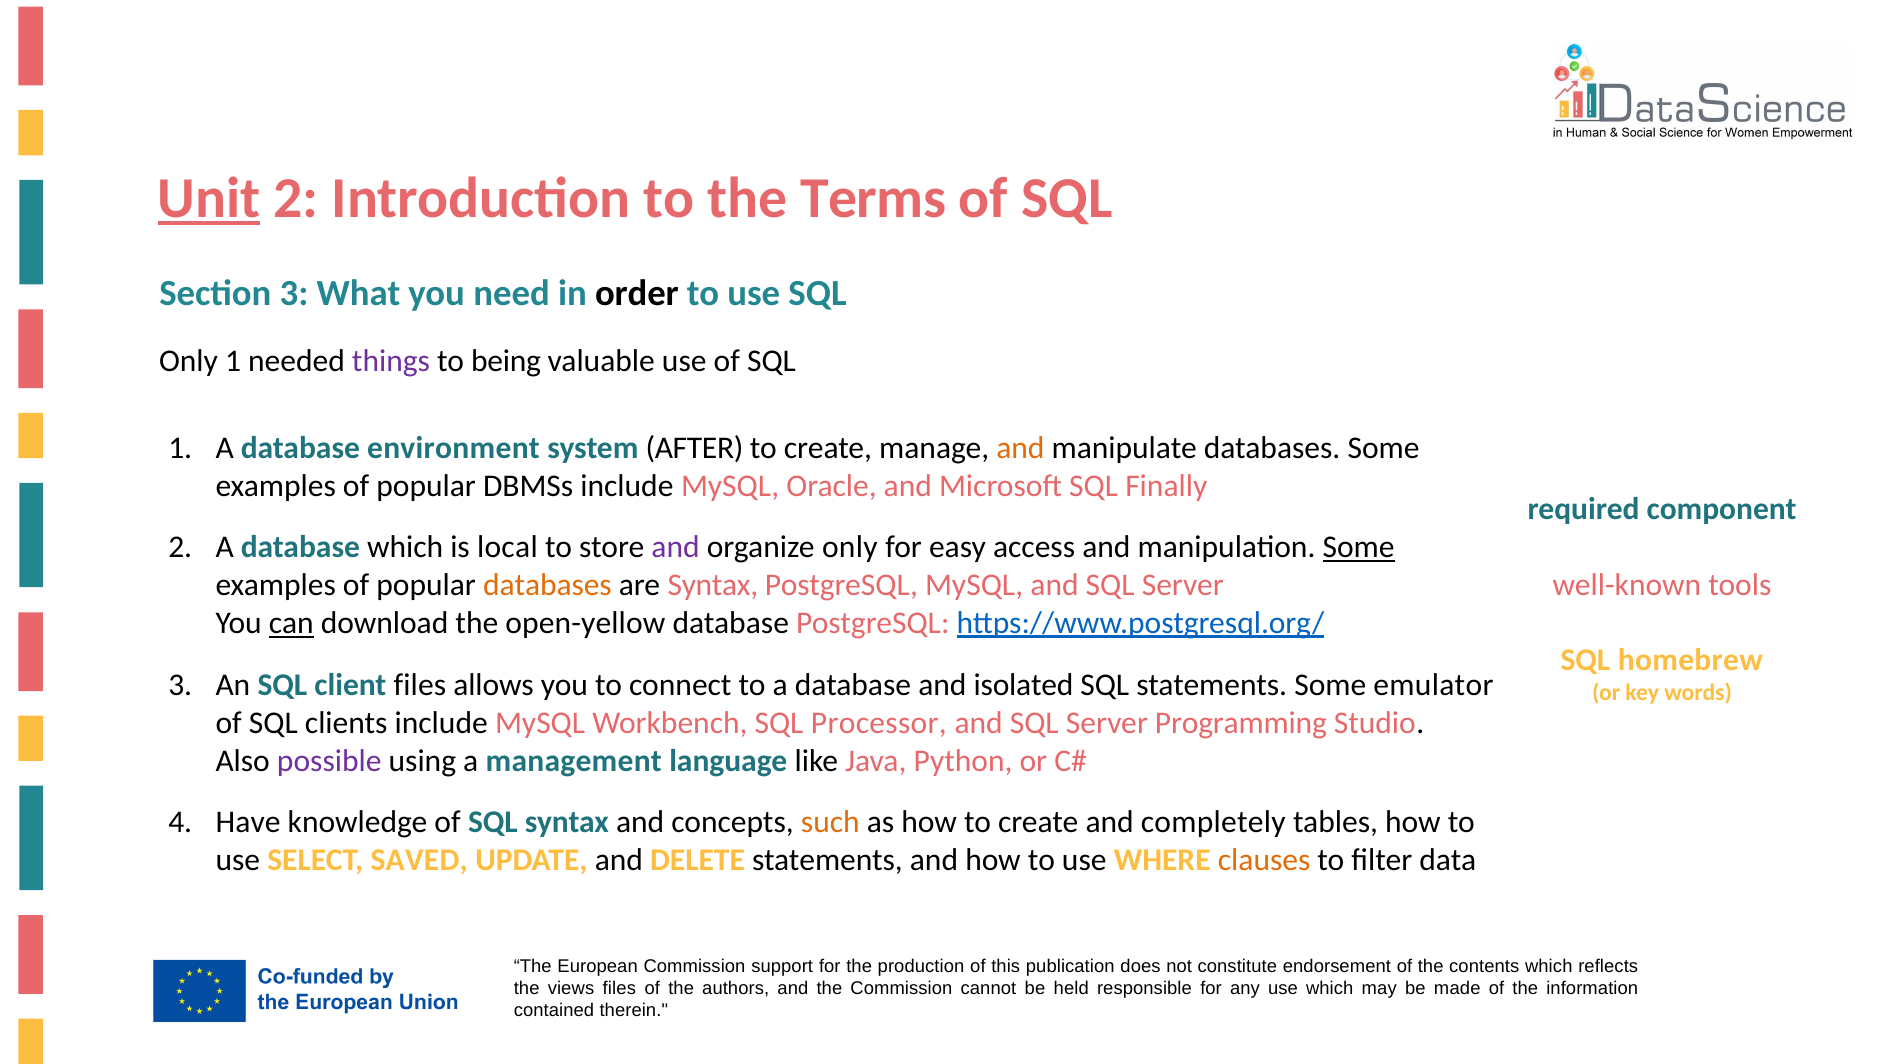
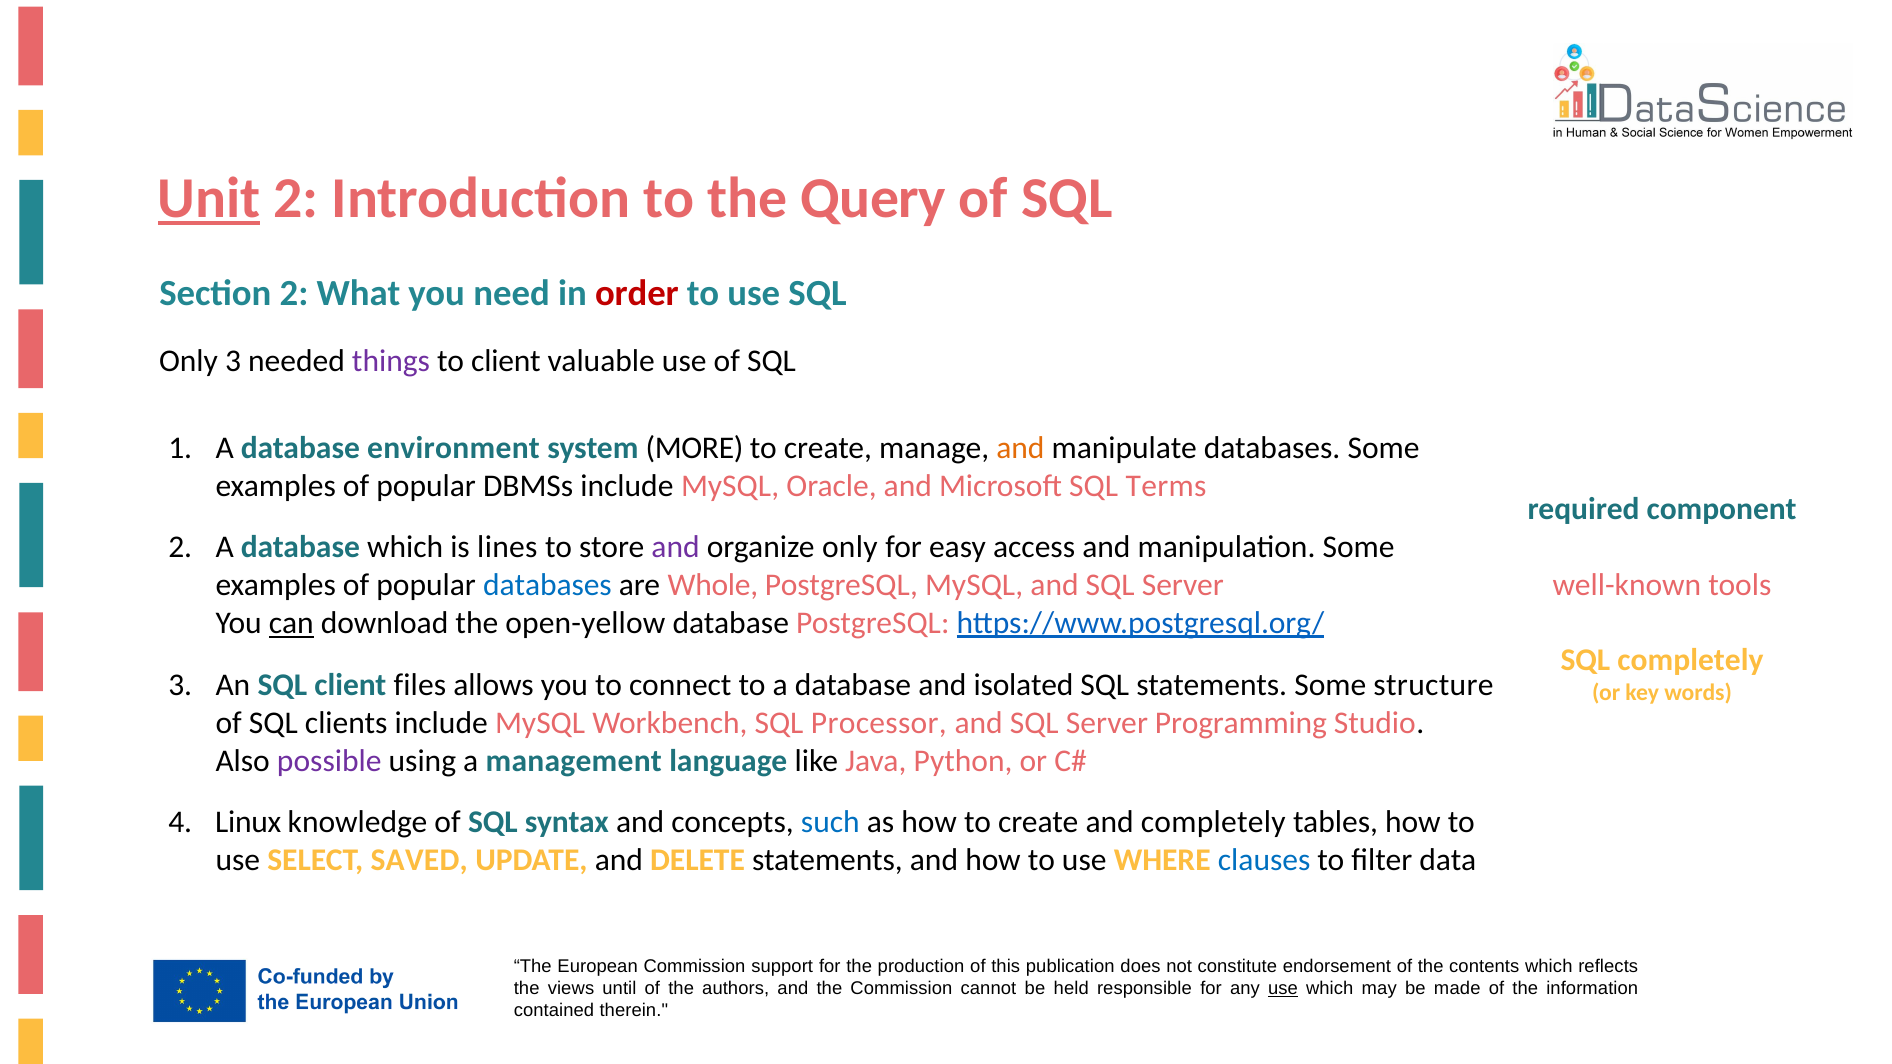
Terms: Terms -> Query (873, 198)
Section 3: 3 -> 2 (294, 293)
order colour: black -> red (637, 293)
Only 1: 1 -> 3 (233, 361)
to being: being -> client (506, 361)
AFTER: AFTER -> MORE (694, 448)
Finally: Finally -> Terms (1166, 486)
local: local -> lines (507, 547)
Some underline: present -> none (1359, 547)
databases colour: orange -> blue (547, 585)
are Syntax: Syntax -> Whole (713, 585)
SQL homebrew: homebrew -> completely (1690, 661)
emulator: emulator -> structure (1433, 685)
Have: Have -> Linux (248, 822)
such colour: orange -> blue (830, 822)
clauses colour: orange -> blue (1264, 860)
files: files -> until (619, 989)
use underline: none -> present (1283, 989)
